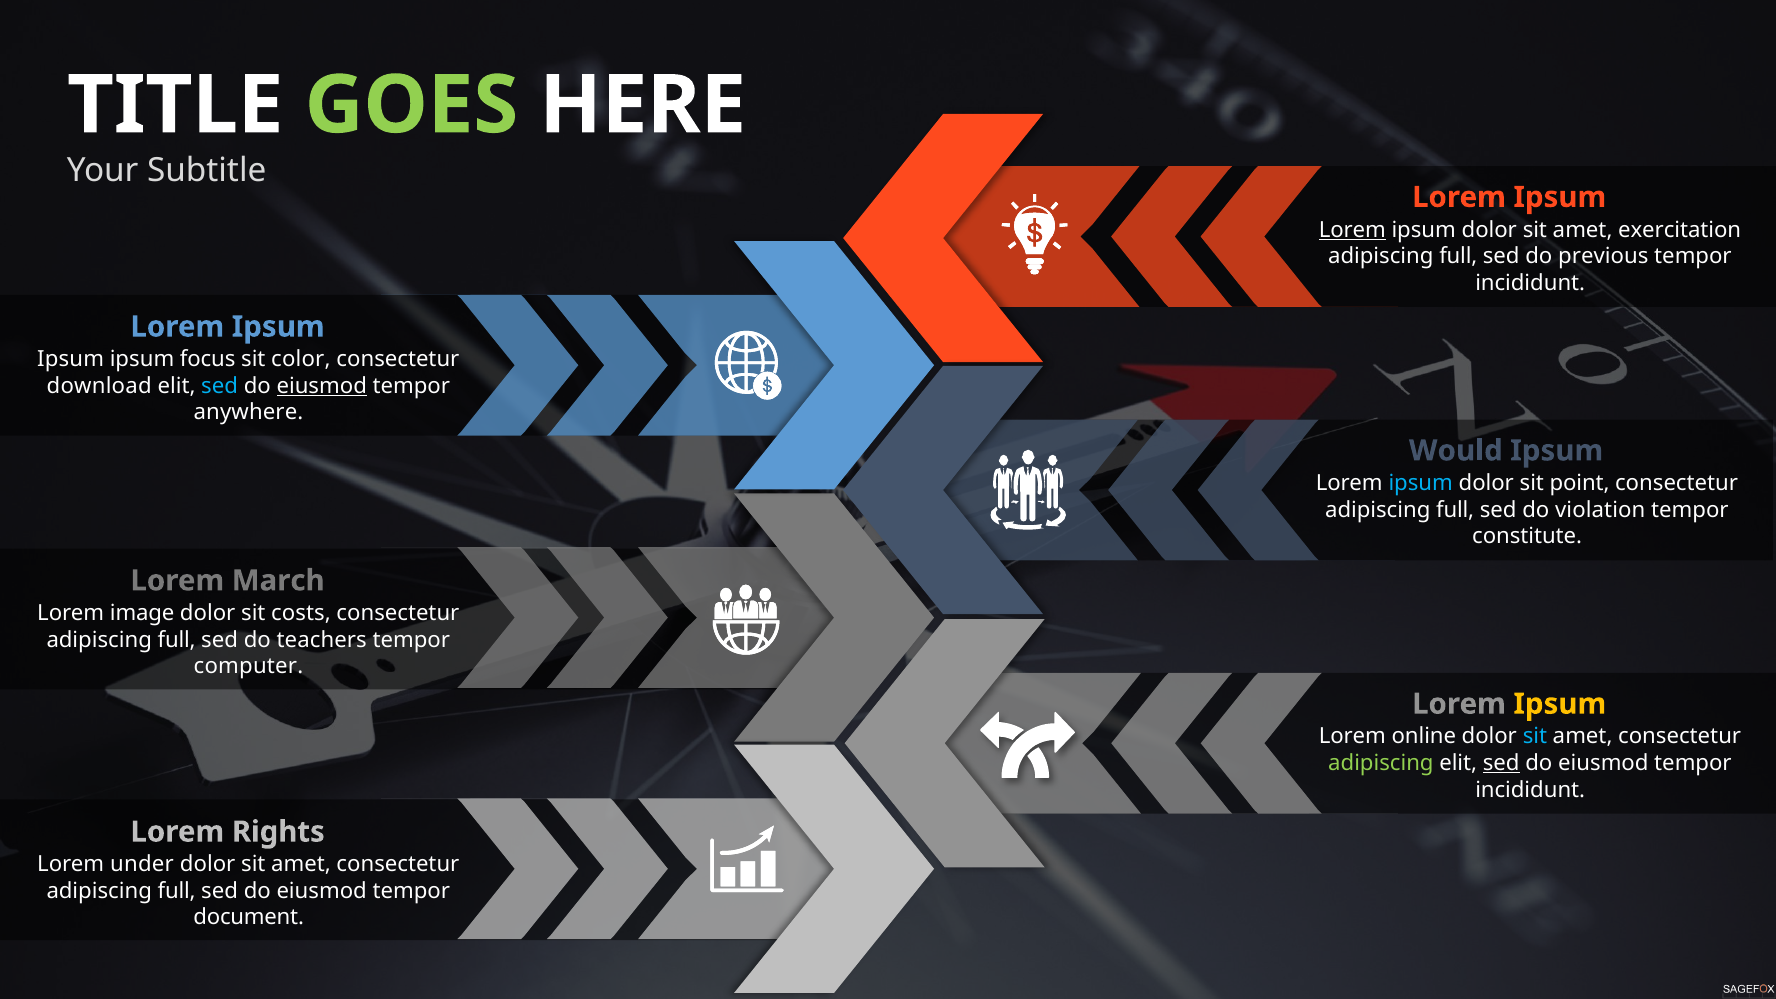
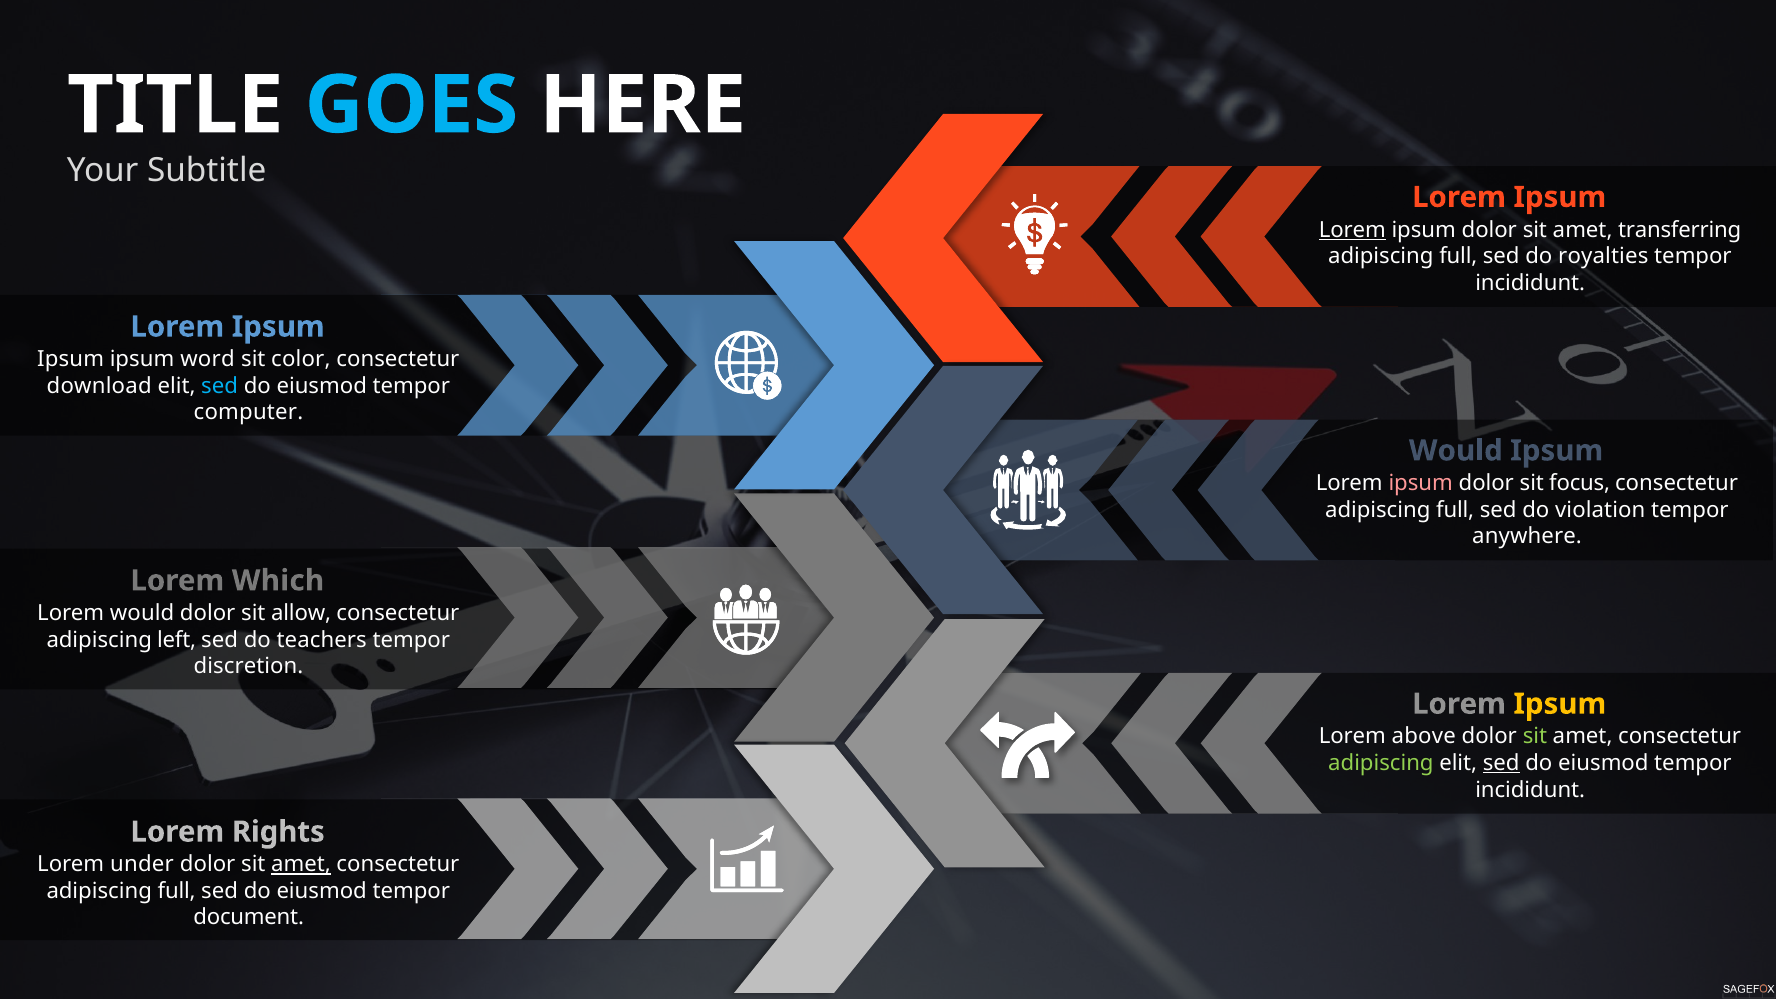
GOES colour: light green -> light blue (411, 105)
exercitation: exercitation -> transferring (1680, 230)
previous: previous -> royalties (1603, 256)
focus: focus -> word (207, 359)
eiusmod underline: present -> none (322, 386)
anywhere: anywhere -> computer (248, 413)
ipsum colour: light blue -> pink (1421, 483)
point: point -> focus (1580, 483)
constitute: constitute -> anywhere (1527, 536)
March: March -> Which (278, 581)
Lorem image: image -> would (142, 613)
costs: costs -> allow (301, 613)
full: full -> left (177, 640)
computer: computer -> discretion (249, 666)
online: online -> above (1424, 736)
sit colour: light blue -> light green (1535, 736)
amet underline: none -> present (301, 864)
